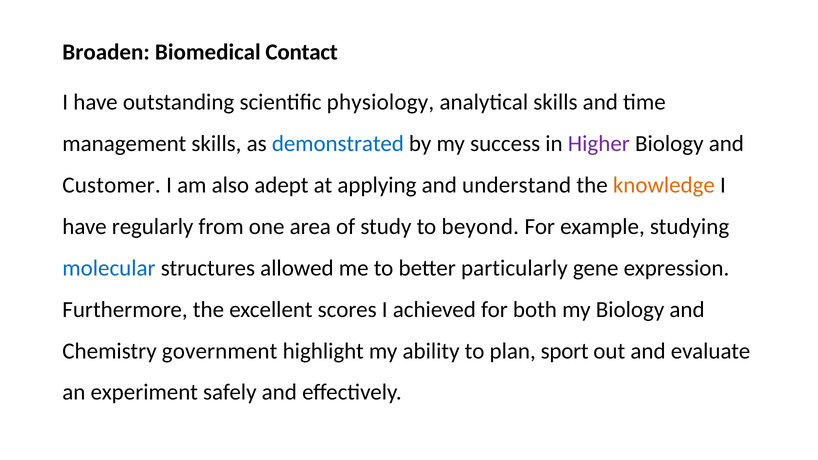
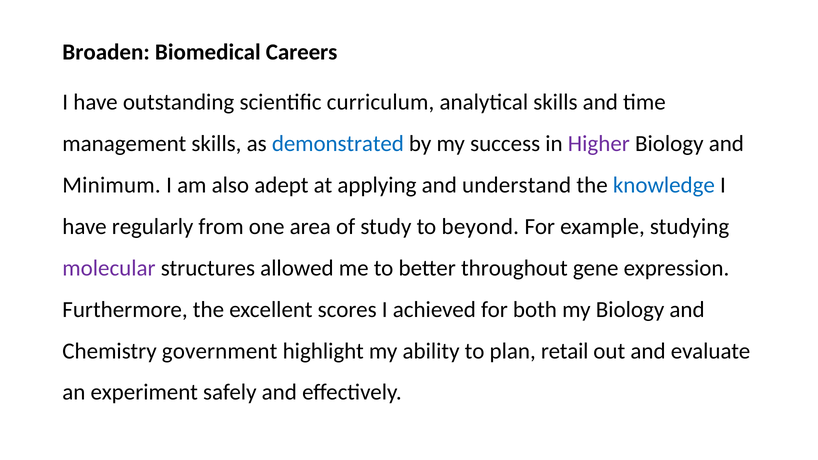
Contact: Contact -> Careers (302, 52)
physiology: physiology -> curriculum (380, 102)
Customer: Customer -> Minimum (112, 185)
knowledge colour: orange -> blue (664, 185)
molecular colour: blue -> purple (109, 268)
particularly: particularly -> throughout (514, 268)
sport: sport -> retail (565, 351)
